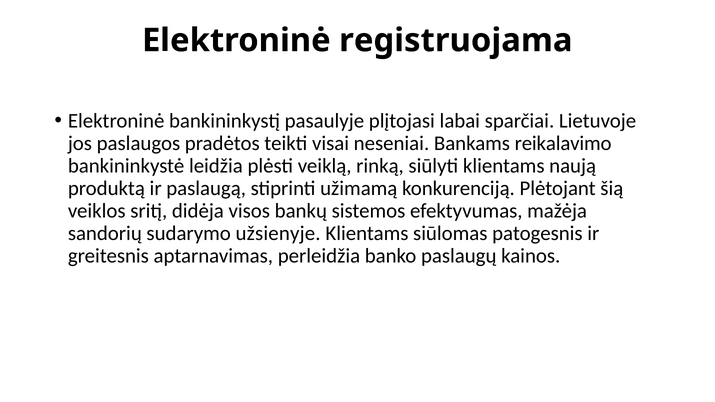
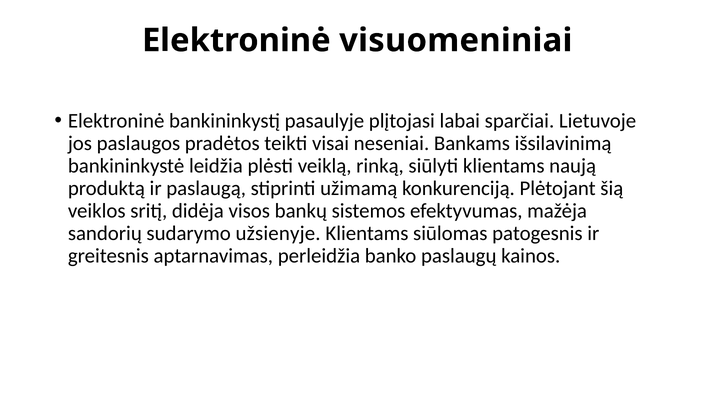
registruojama: registruojama -> visuomeniniai (456, 40)
reikalavimo: reikalavimo -> išsilavinimą (563, 143)
